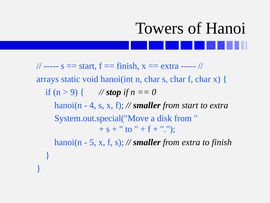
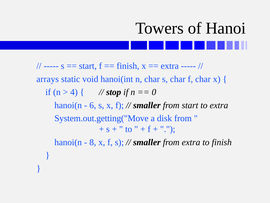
9: 9 -> 4 (74, 92)
4: 4 -> 6 (93, 105)
System.out.special("Move: System.out.special("Move -> System.out.getting("Move (101, 118)
5: 5 -> 8 (93, 142)
